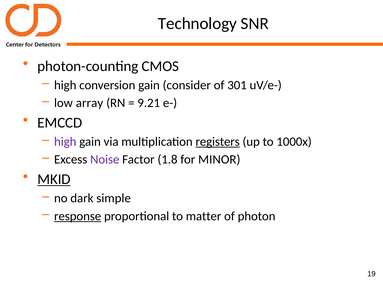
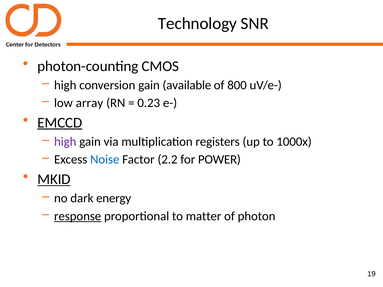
consider: consider -> available (187, 85)
301: 301 -> 800 (237, 85)
9.21: 9.21 -> 0.23 (149, 103)
EMCCD underline: none -> present (60, 123)
registers underline: present -> none (218, 142)
Noise colour: purple -> blue (105, 160)
1.8: 1.8 -> 2.2 (168, 160)
MINOR: MINOR -> POWER (219, 160)
simple: simple -> energy (114, 198)
